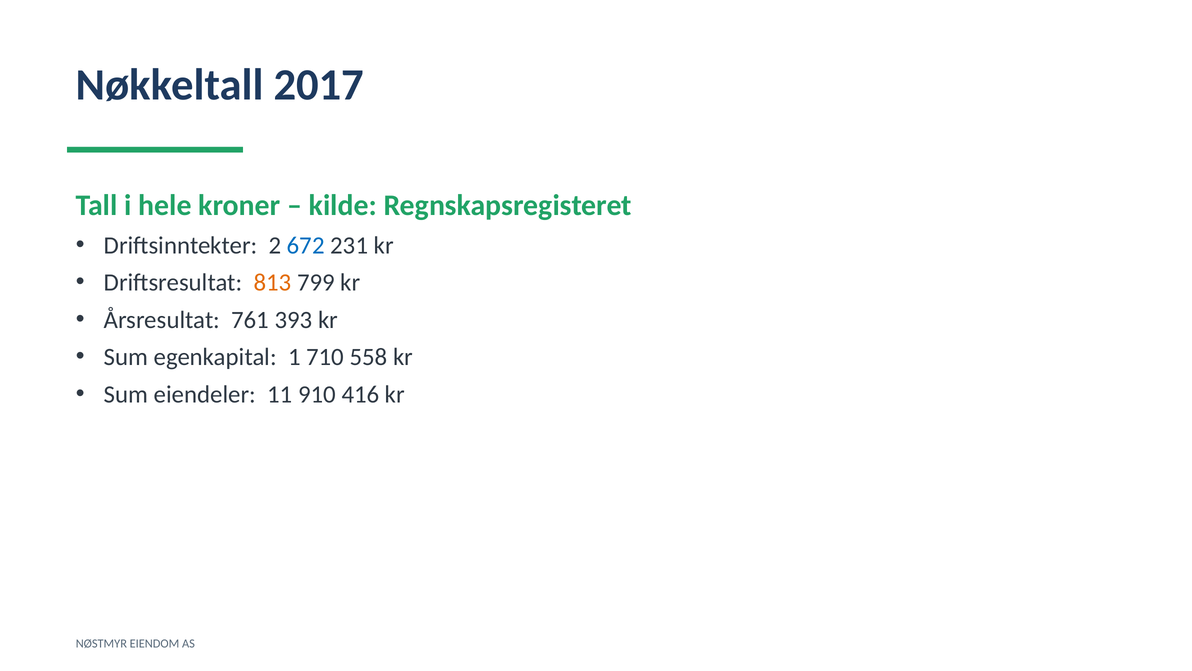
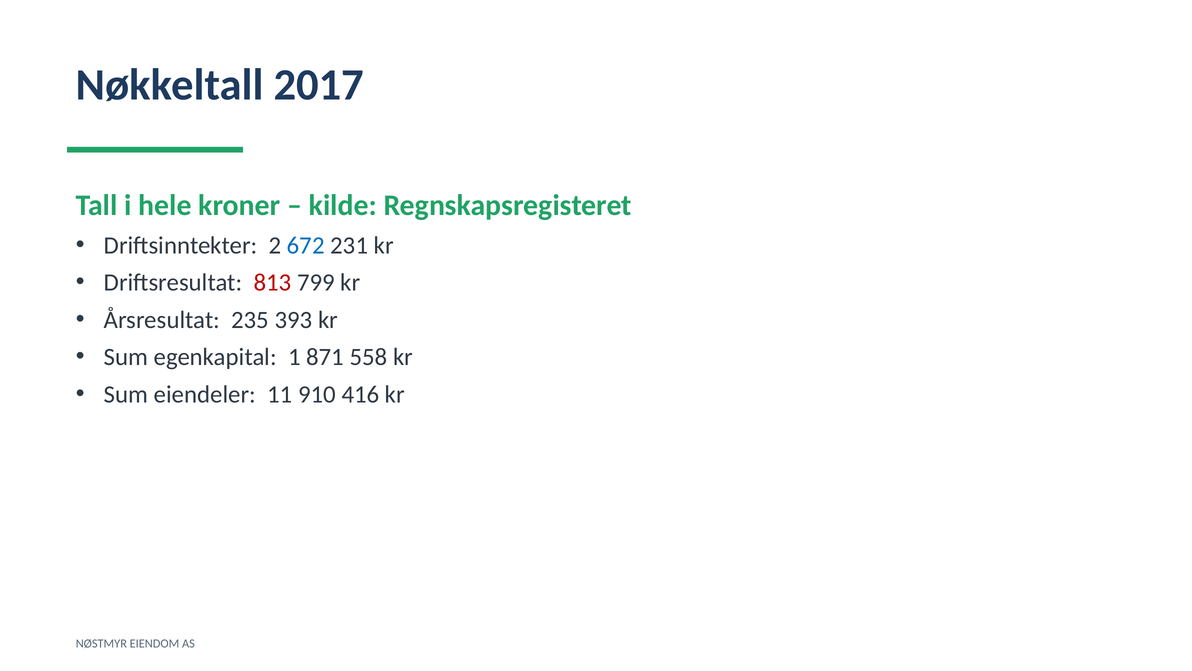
813 colour: orange -> red (272, 282)
761: 761 -> 235 (250, 320)
710: 710 -> 871 (325, 357)
